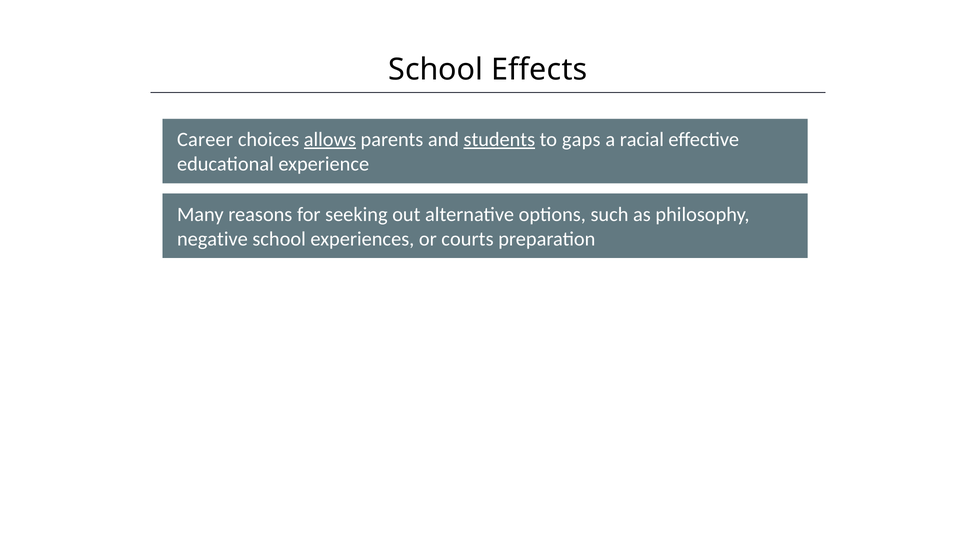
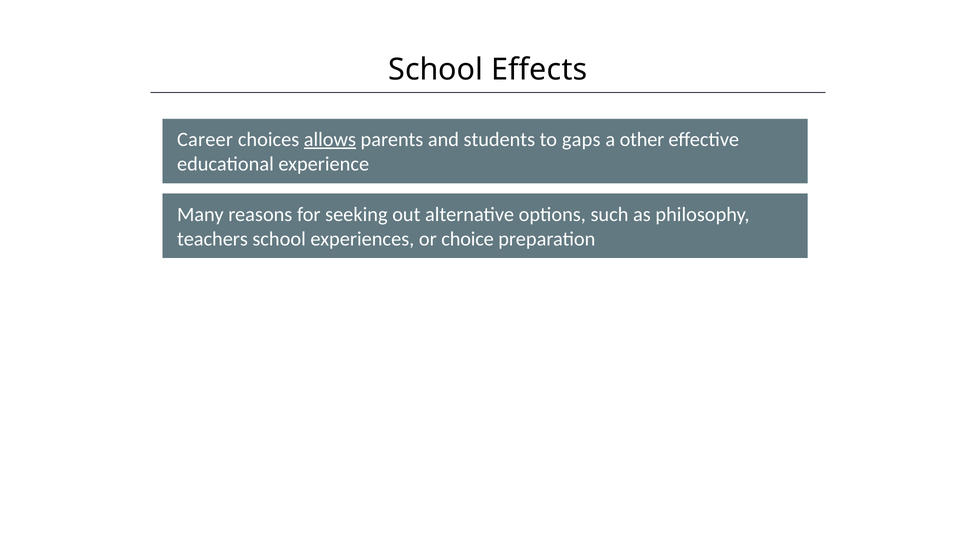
students underline: present -> none (499, 139)
racial: racial -> other (642, 139)
negative: negative -> teachers (212, 239)
courts: courts -> choice (468, 239)
